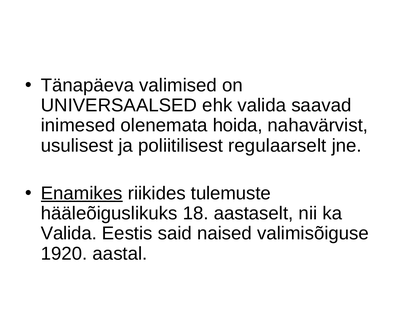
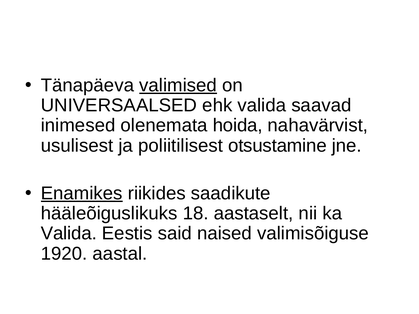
valimised underline: none -> present (178, 85)
regulaarselt: regulaarselt -> otsustamine (277, 146)
tulemuste: tulemuste -> saadikute (231, 193)
